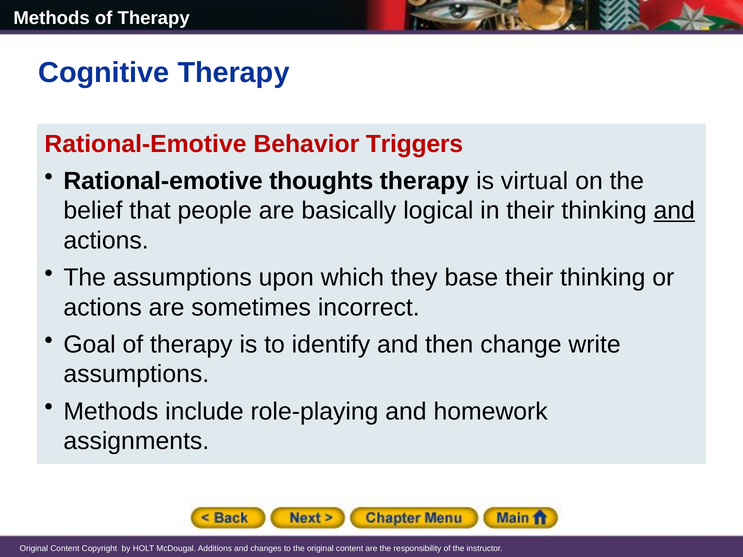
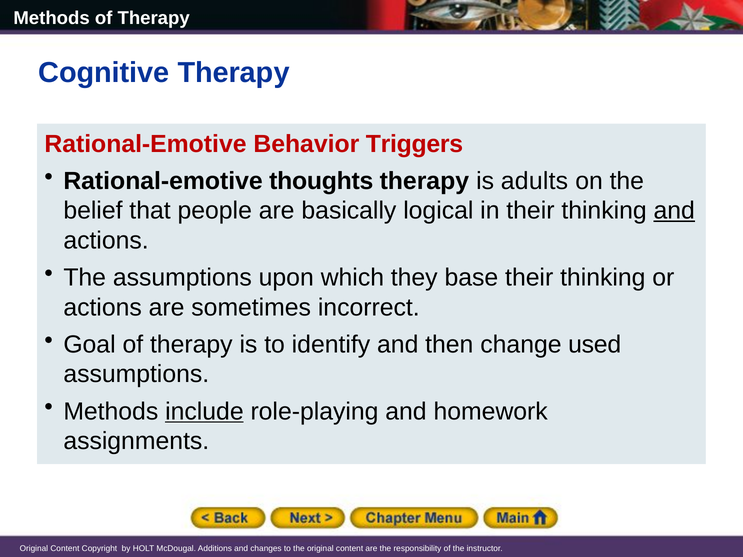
virtual: virtual -> adults (534, 181)
write: write -> used (595, 345)
include underline: none -> present (204, 412)
